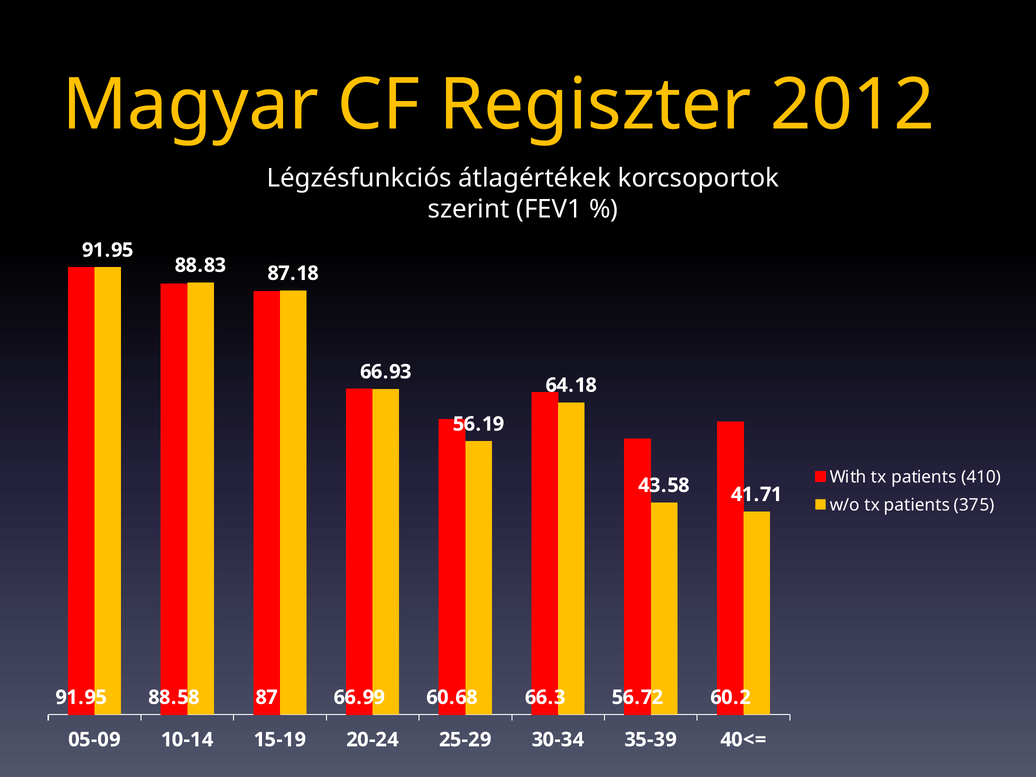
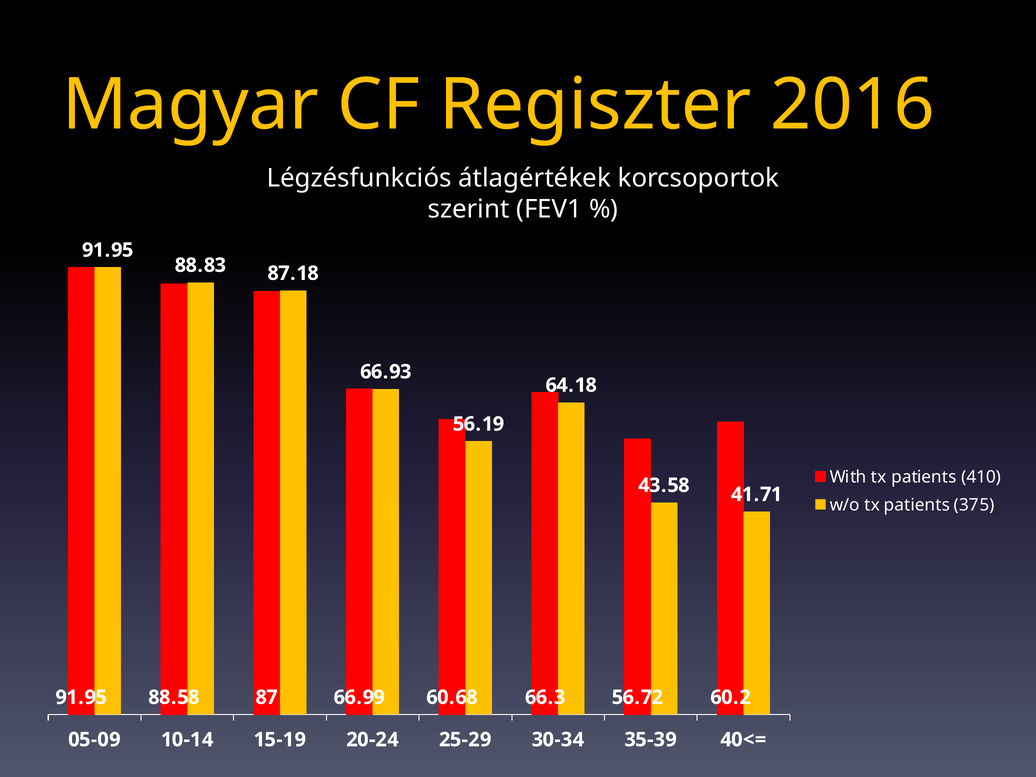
2012: 2012 -> 2016 (853, 105)
